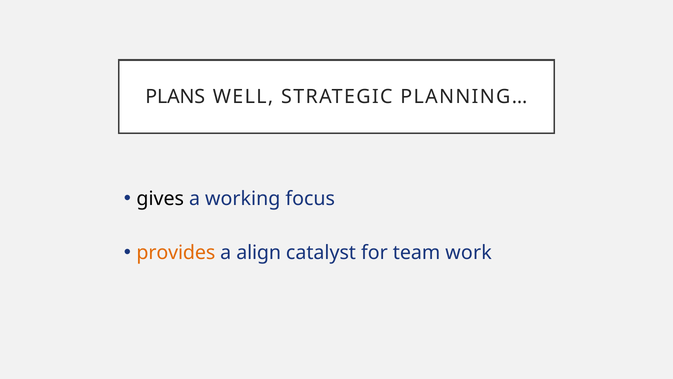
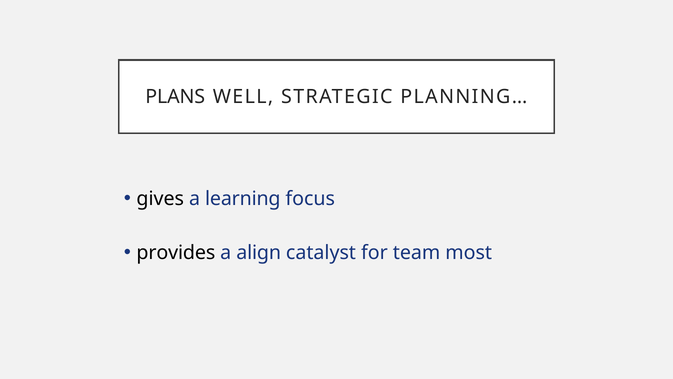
working: working -> learning (243, 199)
provides colour: orange -> black (176, 253)
work: work -> most (469, 253)
